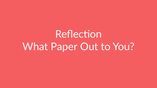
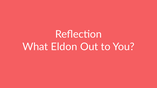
Paper: Paper -> Eldon (64, 47)
